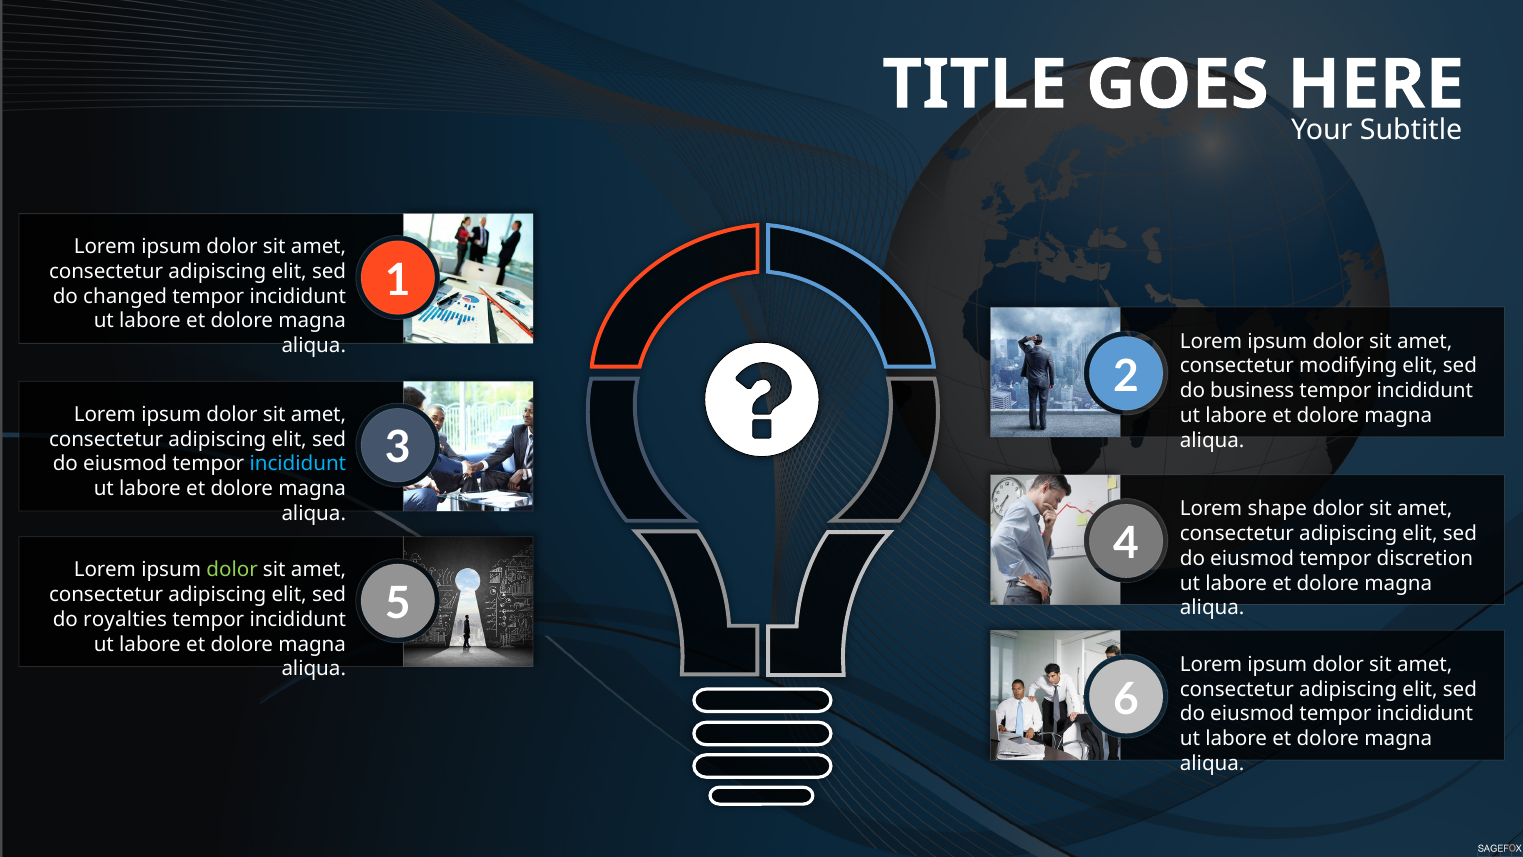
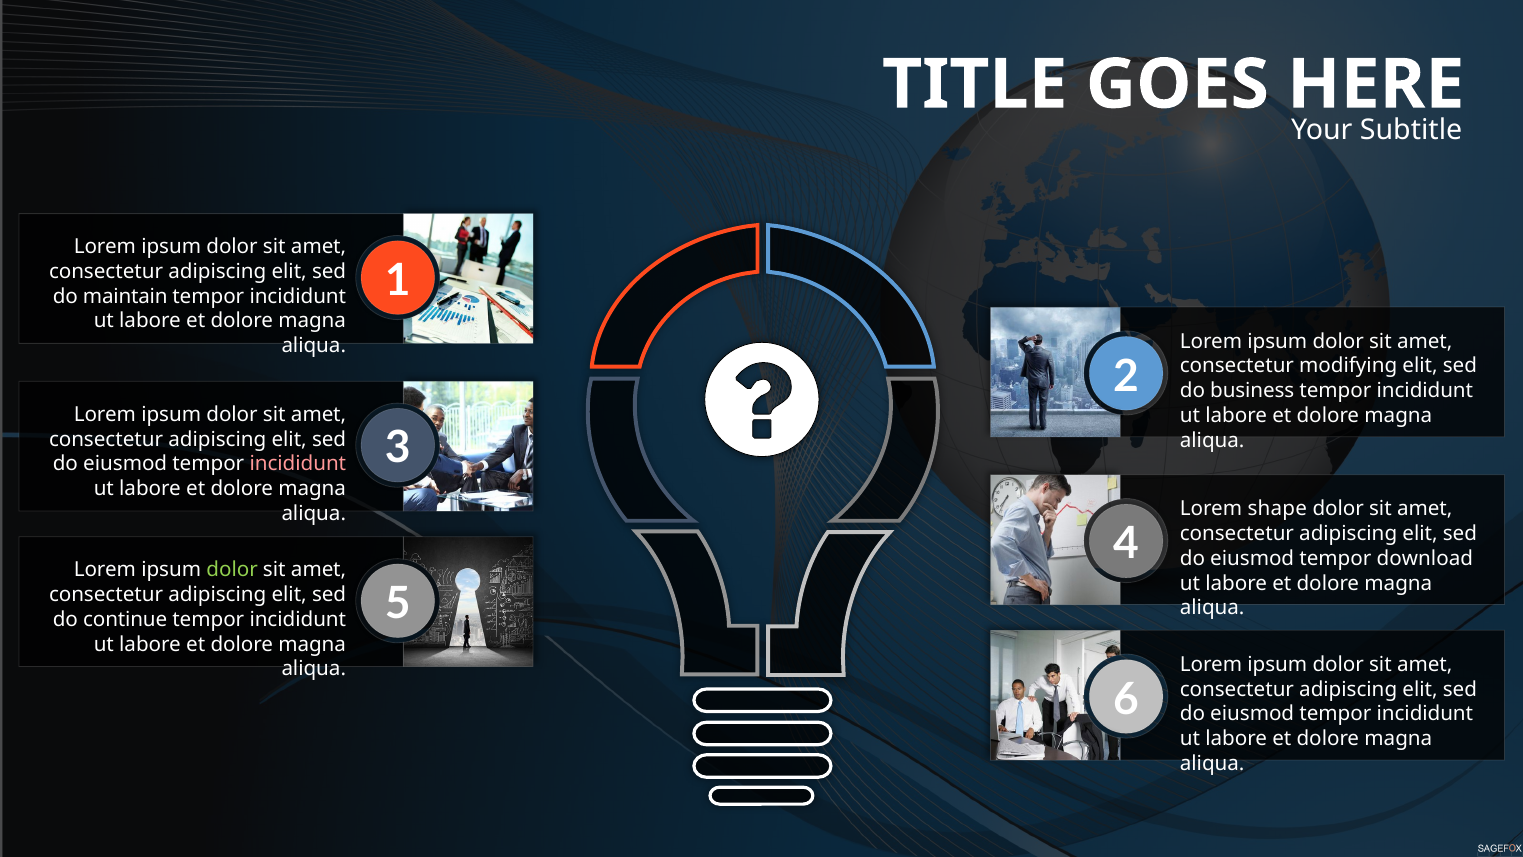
changed: changed -> maintain (125, 296)
incididunt colour: light blue -> pink (298, 464)
discretion: discretion -> download (1425, 558)
royalties: royalties -> continue (125, 619)
